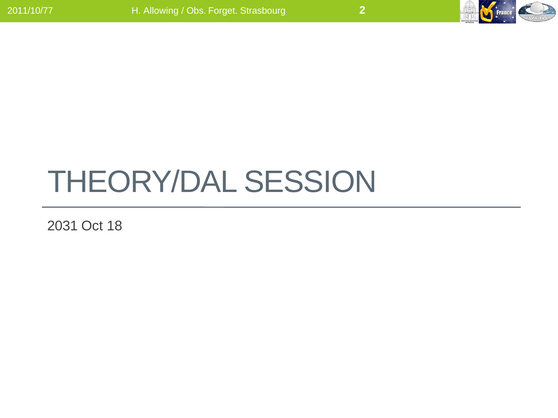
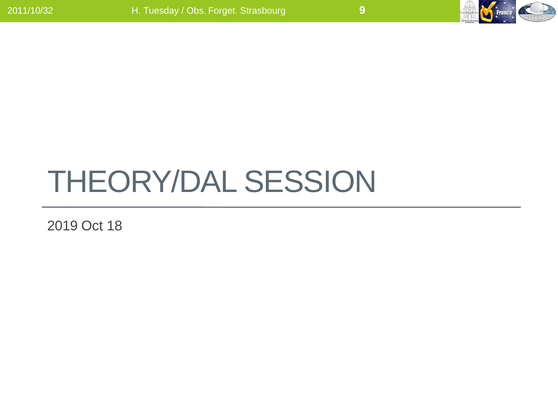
2011/10/77: 2011/10/77 -> 2011/10/32 (30, 11)
Allowing: Allowing -> Tuesday (161, 11)
2: 2 -> 9 (362, 10)
2031: 2031 -> 2019 (62, 226)
